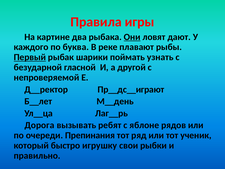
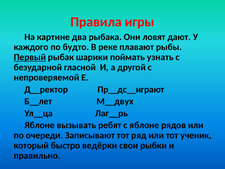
Они underline: present -> none (132, 37)
буква: буква -> будто (76, 47)
М__день: М__день -> М__двух (115, 101)
Дорога: Дорога -> Яблоне (39, 125)
Препинания: Препинания -> Записывают (90, 135)
игрушку: игрушку -> ведёрки (100, 145)
